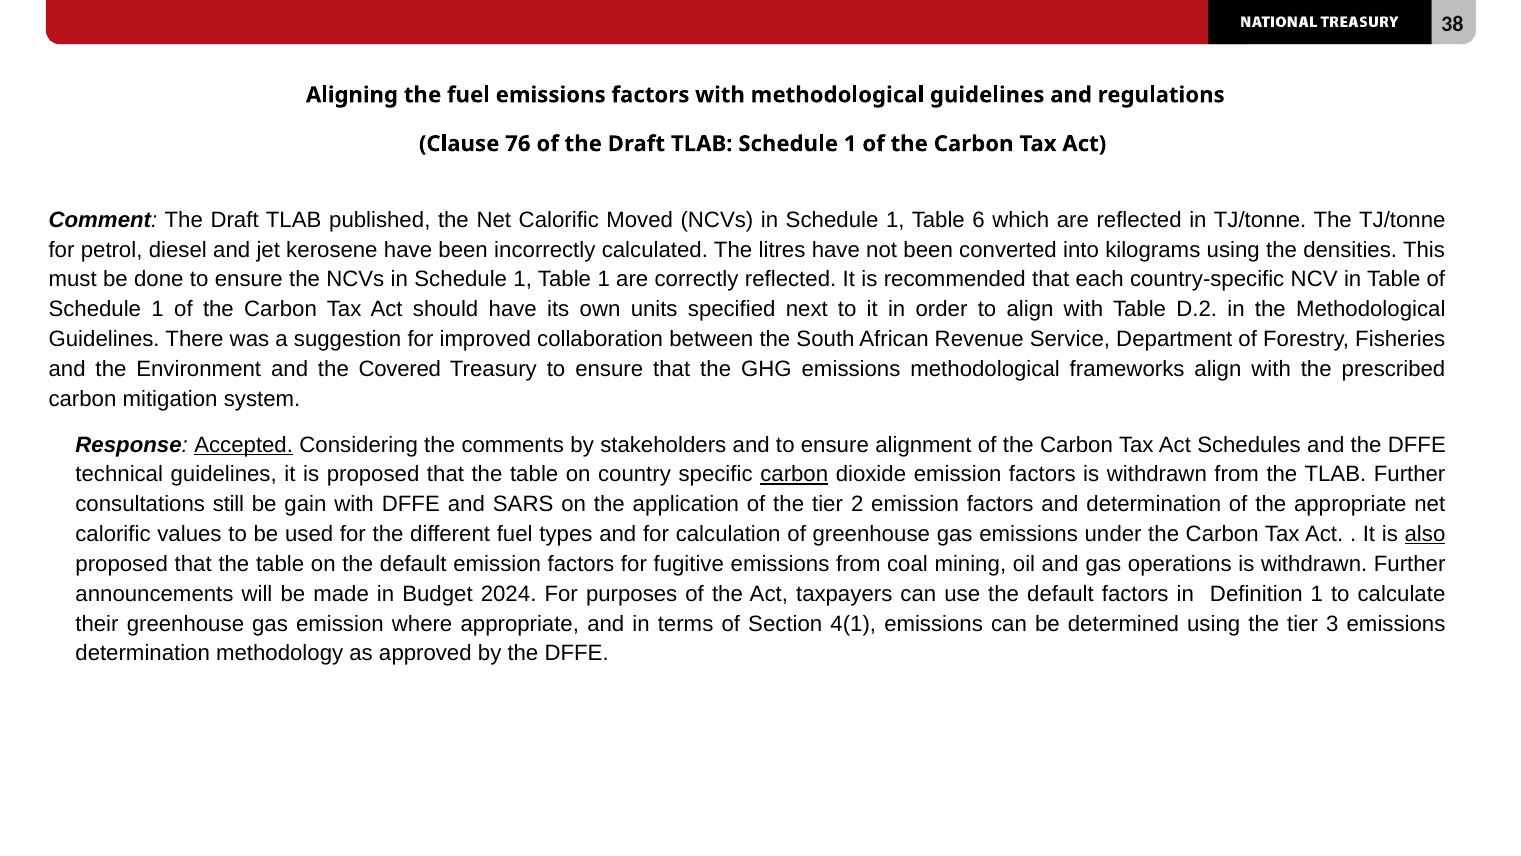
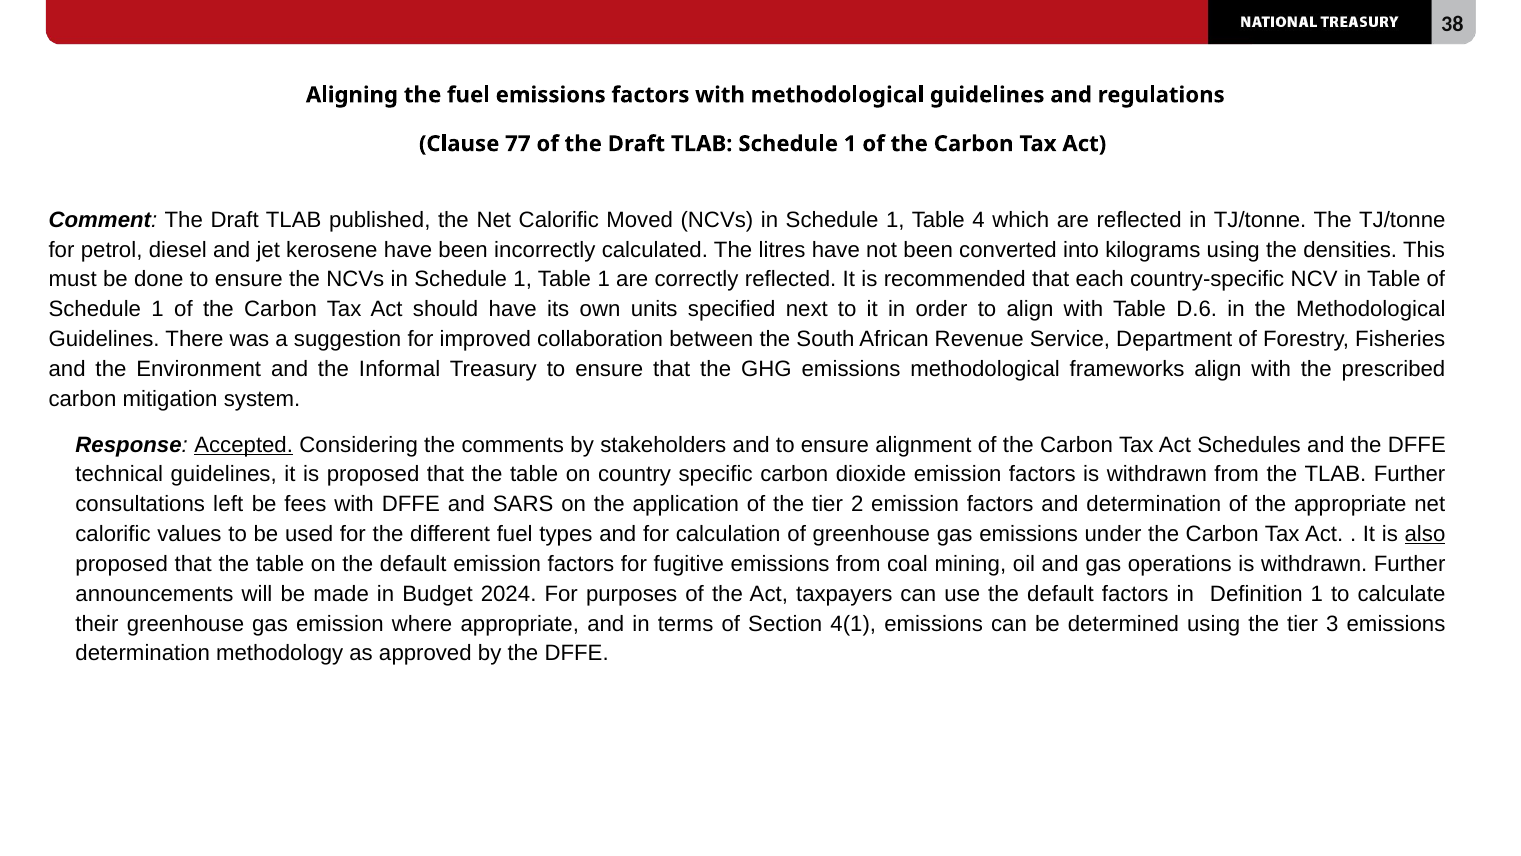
76: 76 -> 77 (518, 144)
6: 6 -> 4 (979, 220)
D.2: D.2 -> D.6 (1197, 309)
Covered: Covered -> Informal (400, 369)
carbon underline: present -> none (794, 474)
still: still -> left (228, 504)
gain: gain -> fees (305, 504)
